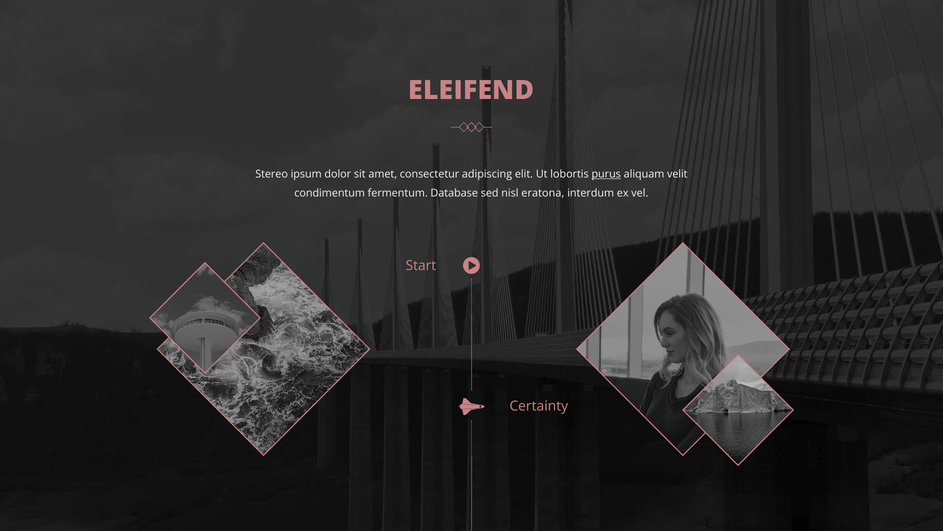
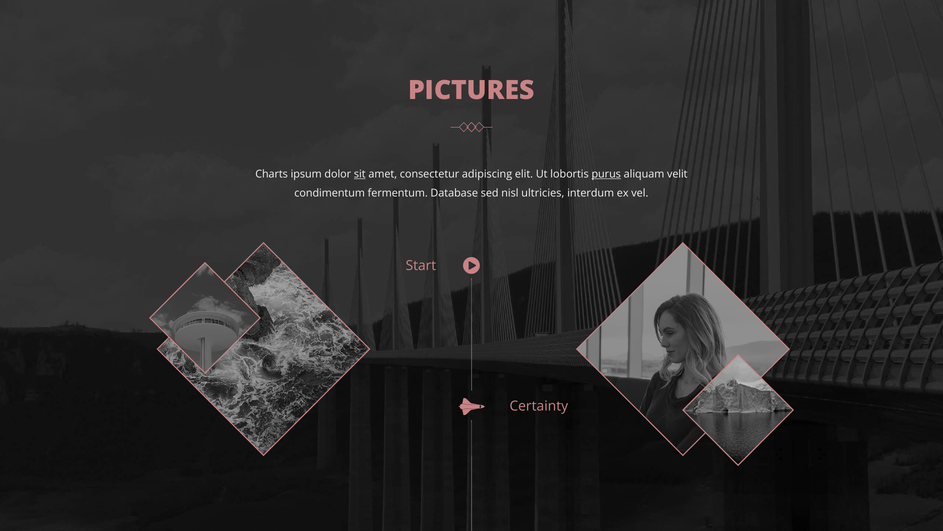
ELEIFEND: ELEIFEND -> PICTURES (471, 90)
Stereo: Stereo -> Charts (272, 174)
sit underline: none -> present (360, 174)
eratona: eratona -> ultricies (543, 193)
